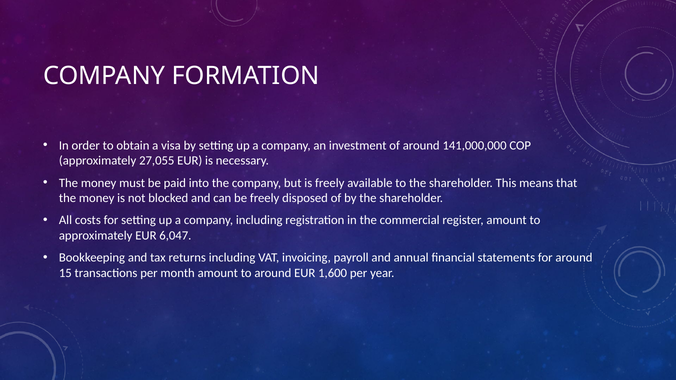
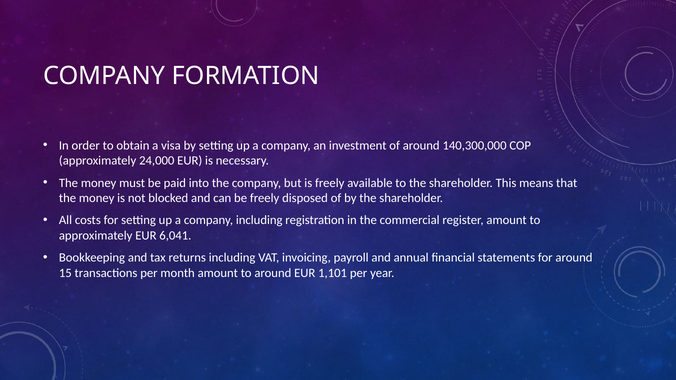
141,000,000: 141,000,000 -> 140,300,000 (475, 145)
27,055: 27,055 -> 24,000 (157, 161)
6,047: 6,047 -> 6,041 (175, 236)
1,600: 1,600 -> 1,101 (333, 273)
